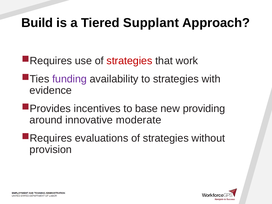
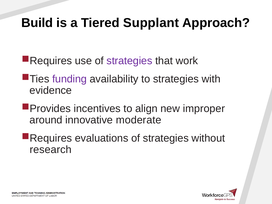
strategies colour: red -> purple (129, 61)
base: base -> align (146, 109)
providing: providing -> improper (204, 109)
provision: provision -> research (51, 150)
